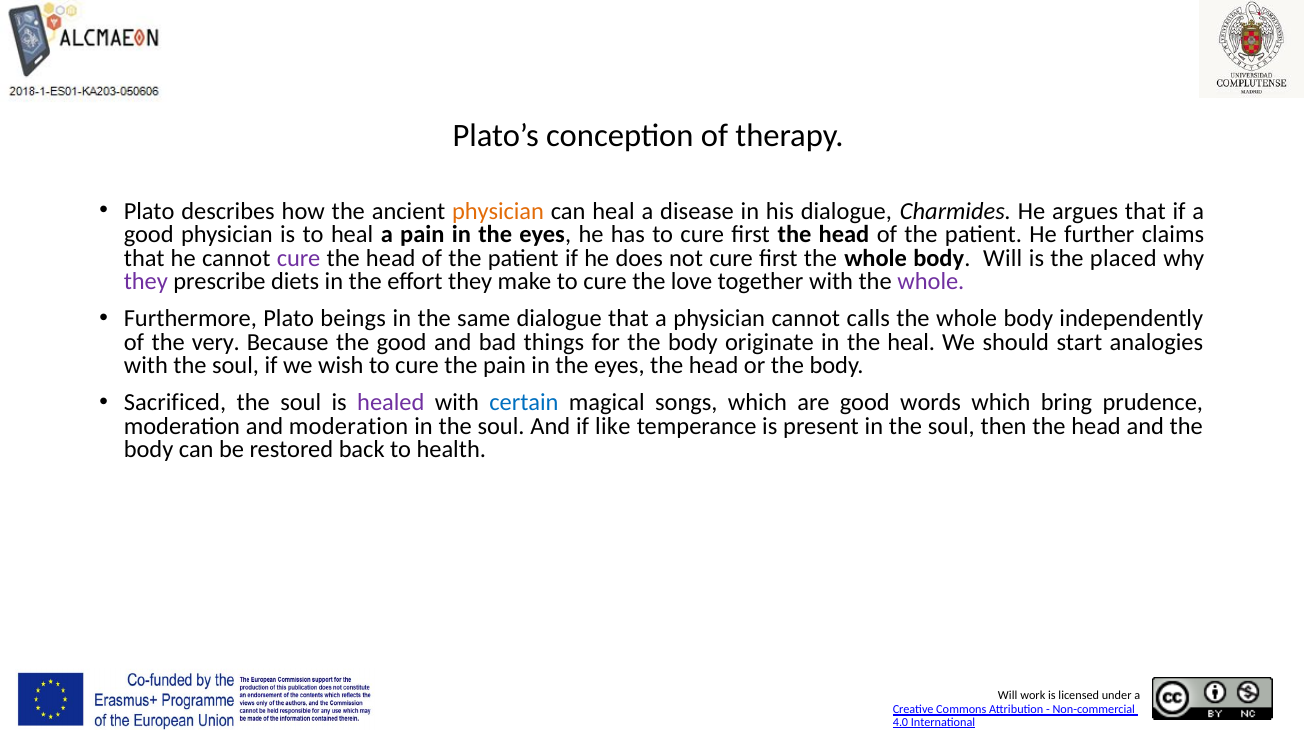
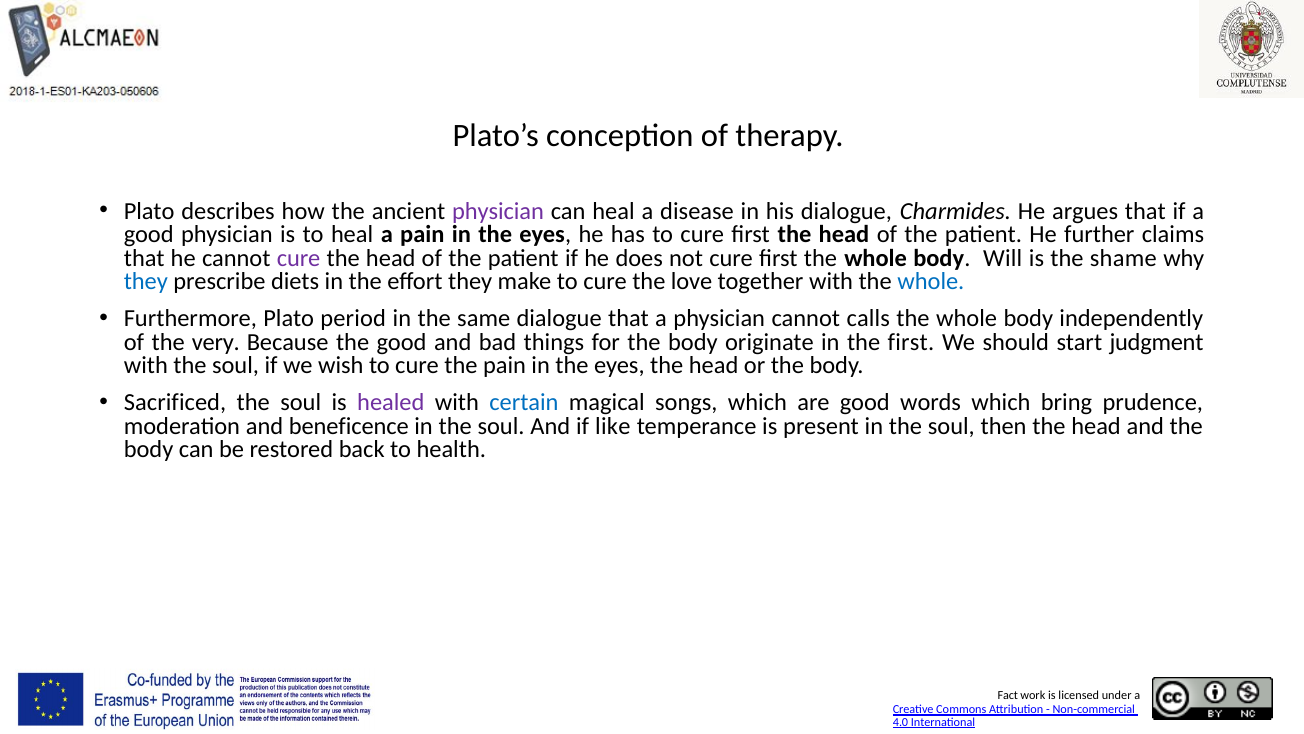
physician colour: orange -> purple (498, 211)
placed: placed -> shame (1123, 258)
they colour: purple -> blue (146, 281)
whole colour: purple -> blue (931, 281)
beings: beings -> period (353, 318)
the heal: heal -> first (911, 342)
analogies: analogies -> judgment (1157, 342)
and moderation: moderation -> beneficence (349, 426)
Will: Will -> Fact (1008, 695)
